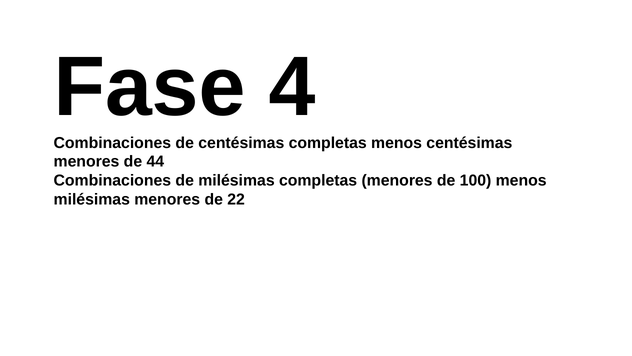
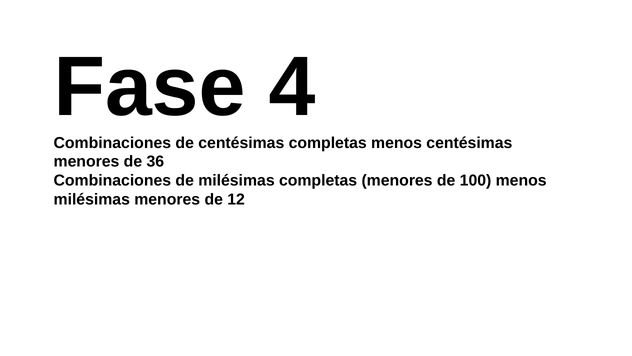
44: 44 -> 36 (155, 162)
22: 22 -> 12 (236, 199)
